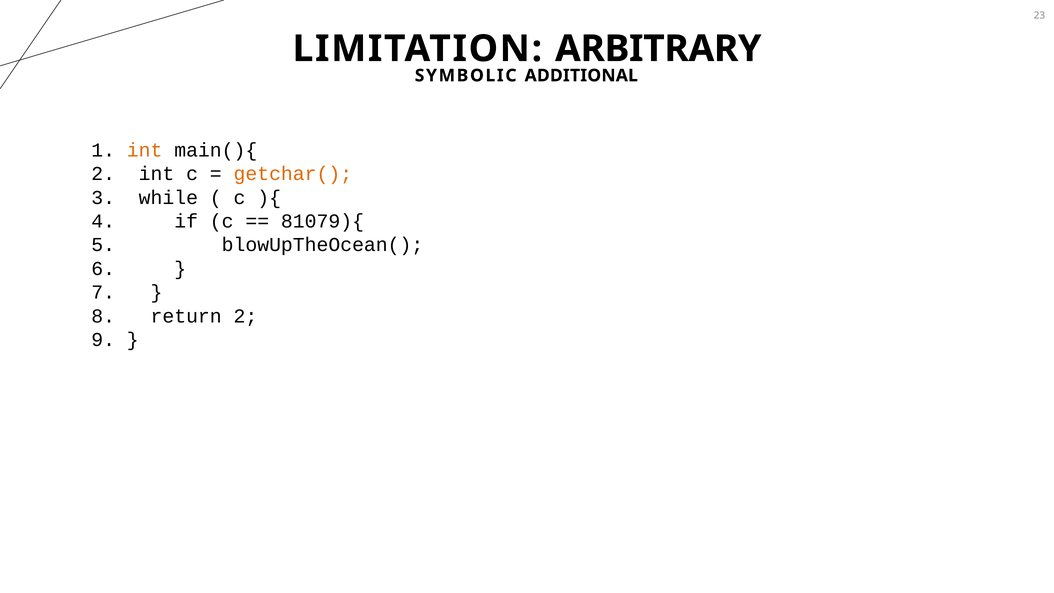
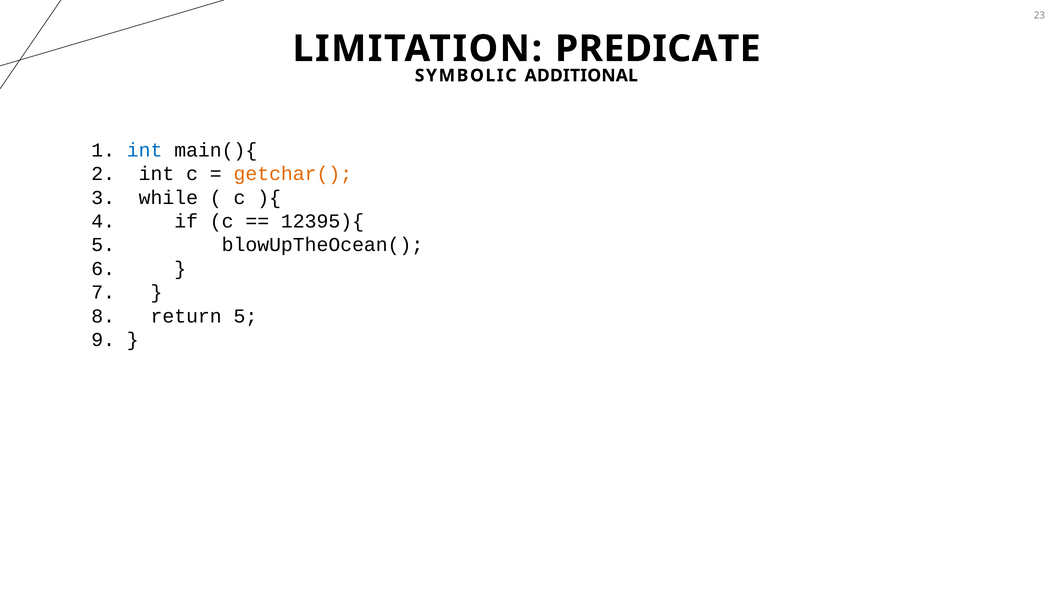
ARBITRARY: ARBITRARY -> PREDICATE (658, 49)
int colour: orange -> blue (145, 150)
81079){: 81079){ -> 12395){ (322, 221)
return 2: 2 -> 5 (245, 316)
